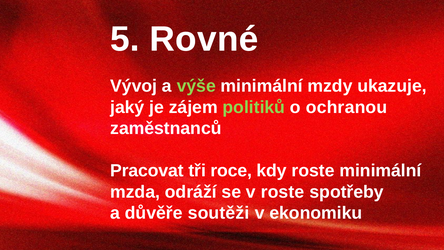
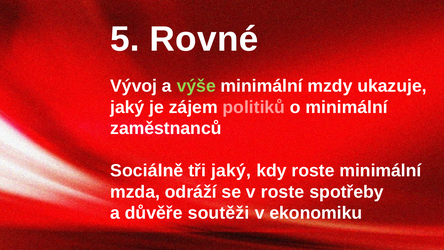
politiků colour: light green -> pink (254, 107)
o ochranou: ochranou -> minimální (347, 107)
Pracovat: Pracovat -> Sociálně (147, 171)
tři roce: roce -> jaký (231, 171)
